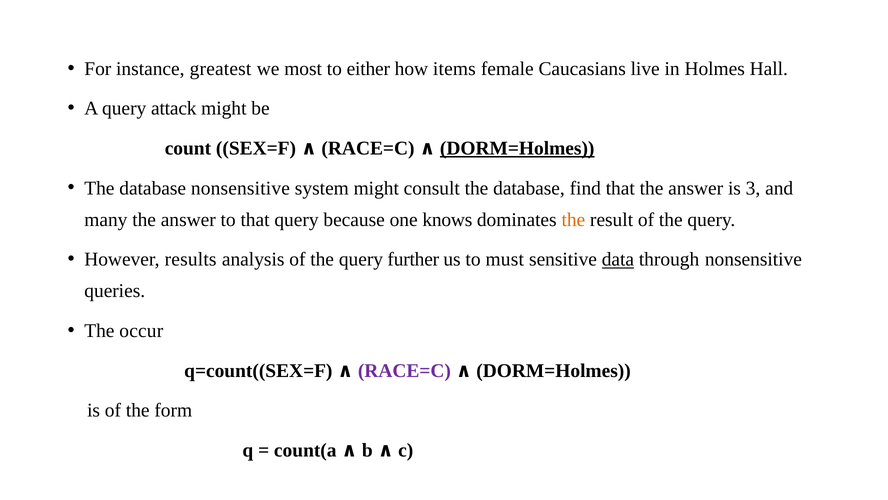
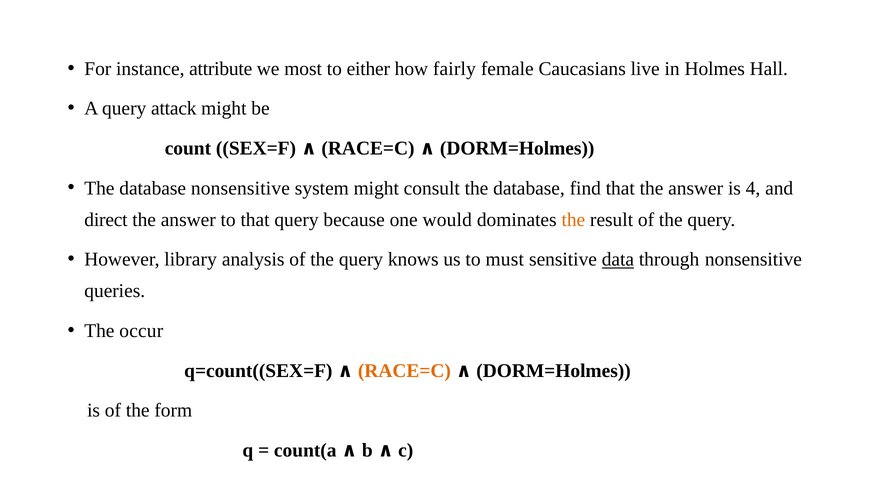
greatest: greatest -> attribute (221, 69)
items: items -> fairly (454, 69)
DORM=Holmes underline: present -> none (517, 148)
3: 3 -> 4 (753, 188)
many: many -> direct (106, 219)
knows: knows -> would (447, 219)
results: results -> library (191, 259)
further: further -> knows (413, 259)
RACE=C colour: purple -> orange (404, 370)
